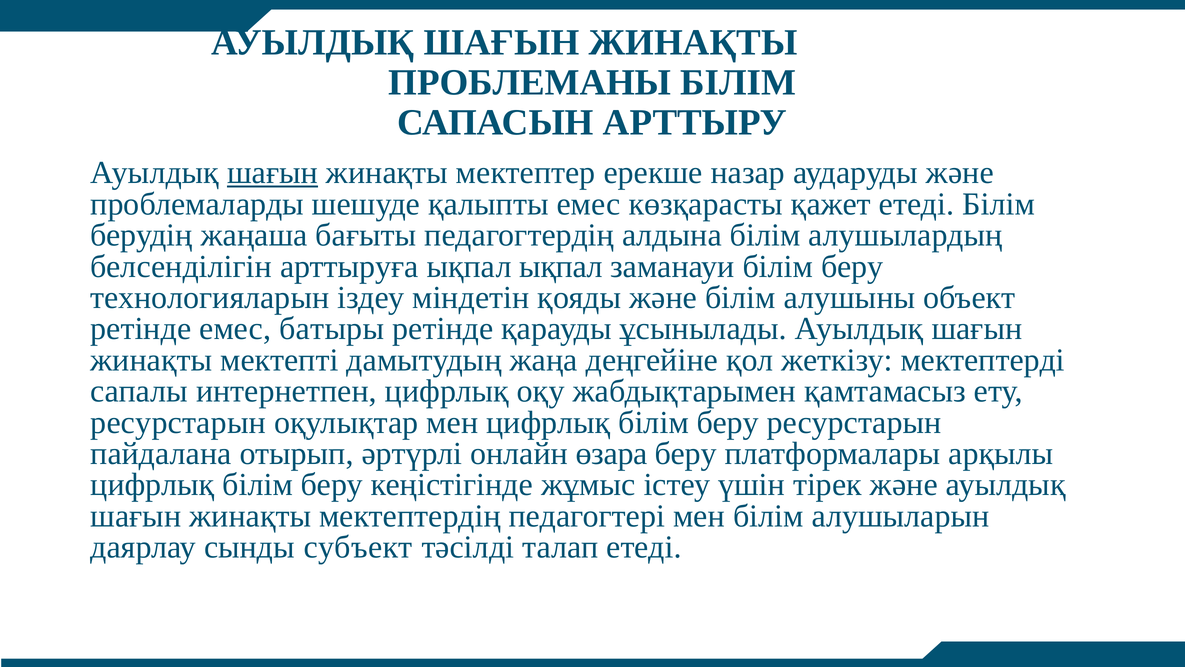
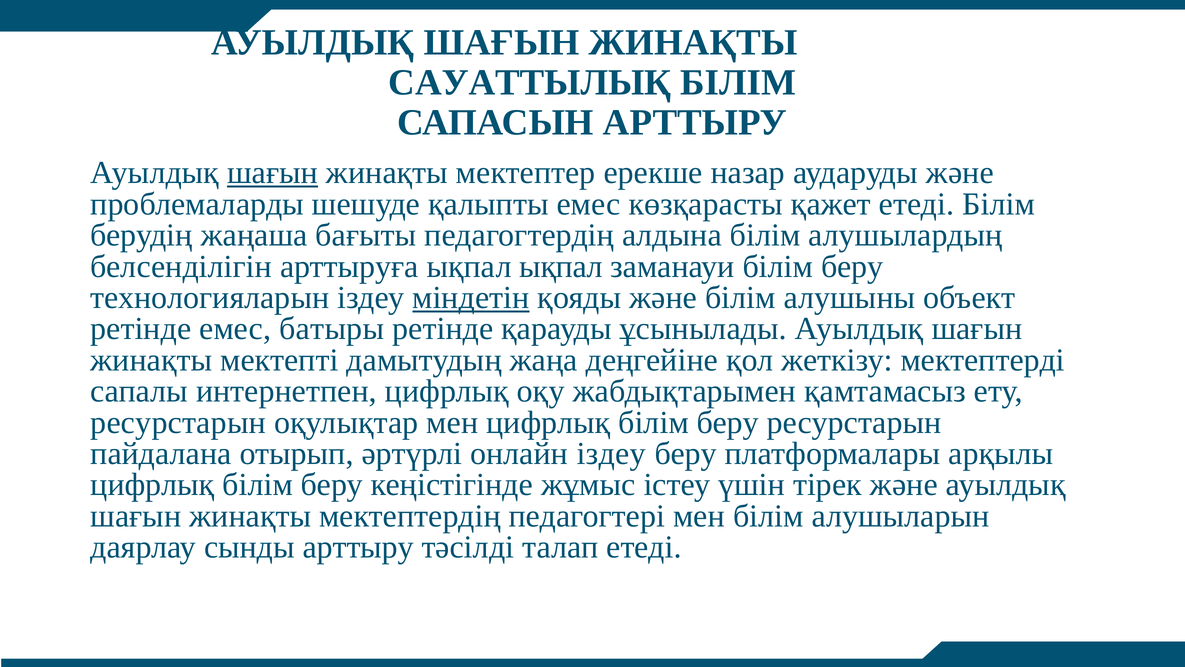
ПРОБЛЕМАНЫ: ПРОБЛЕМАНЫ -> САУАТТЫЛЫҚ (530, 83)
міндетін underline: none -> present (471, 297)
онлайн өзара: өзара -> іздеу (611, 453)
сынды субъект: субъект -> арттыру (358, 547)
